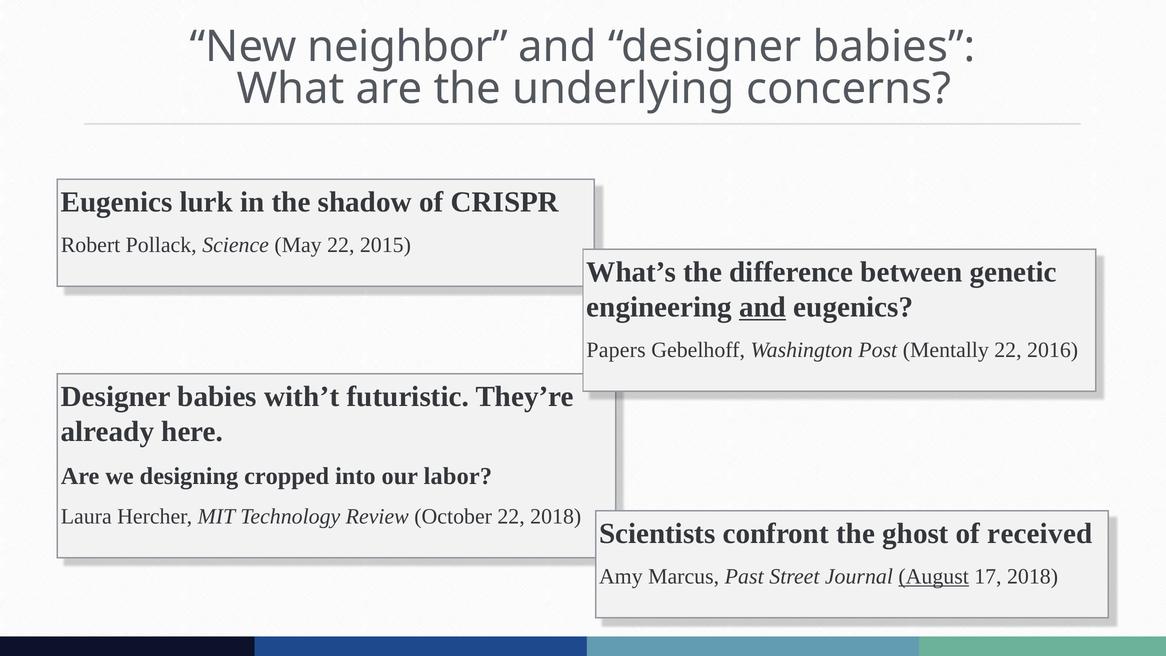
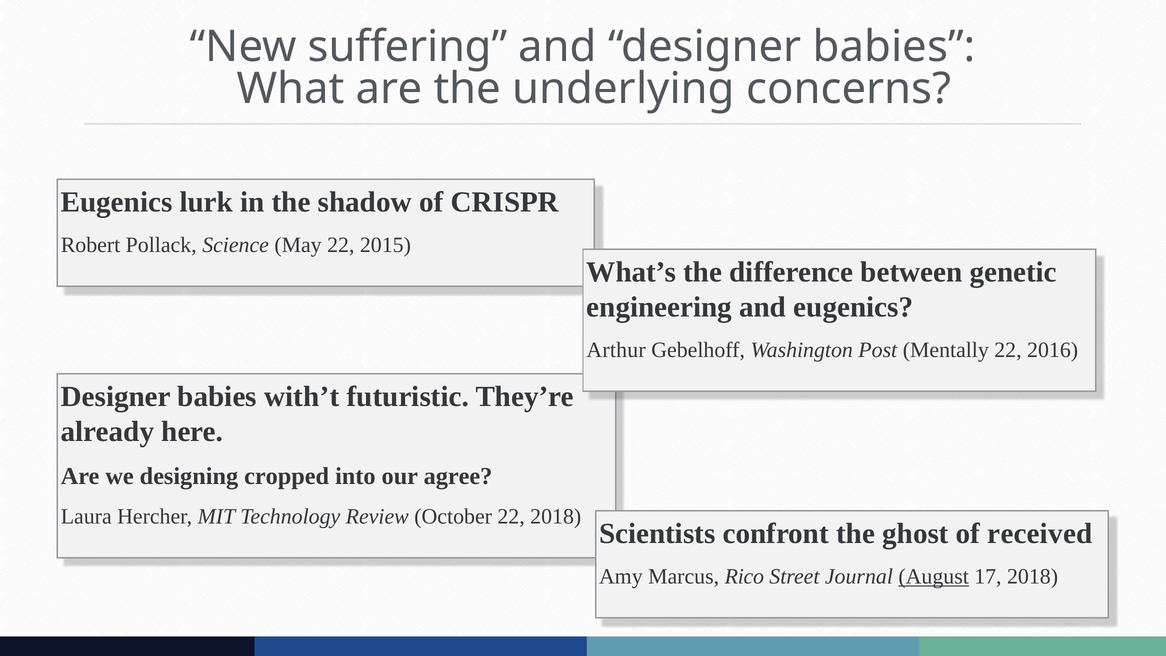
neighbor: neighbor -> suffering (408, 47)
and underline: present -> none (763, 307)
Papers: Papers -> Arthur (616, 350)
labor: labor -> agree (458, 476)
Past: Past -> Rico (744, 576)
